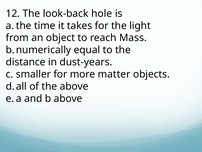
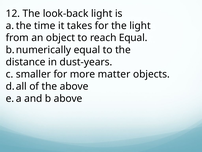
look-back hole: hole -> light (102, 13)
reach Mass: Mass -> Equal (133, 38)
